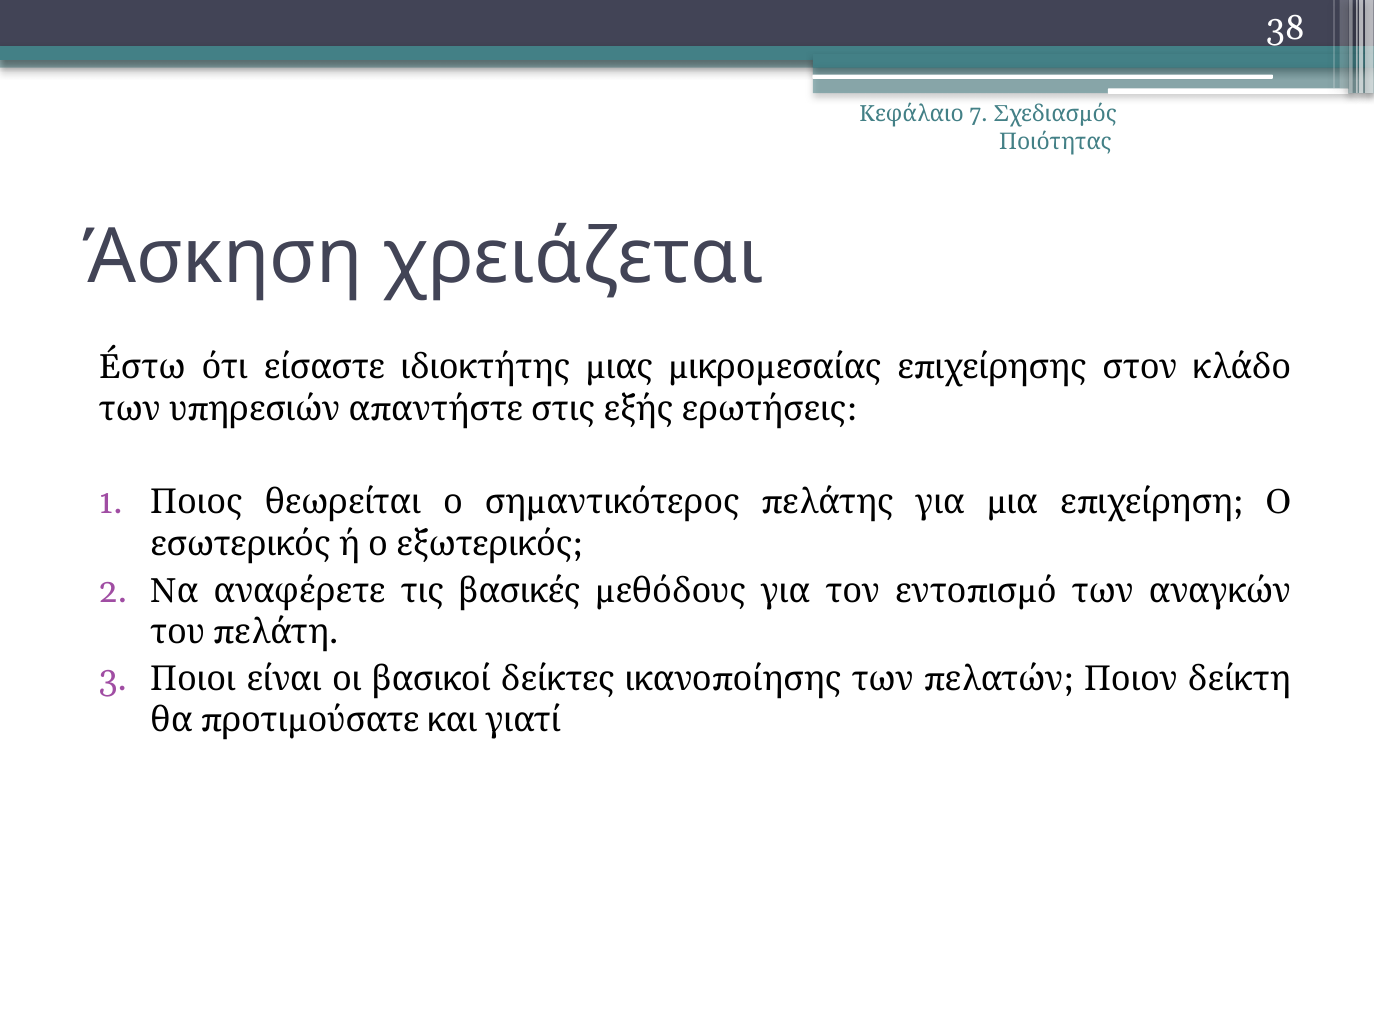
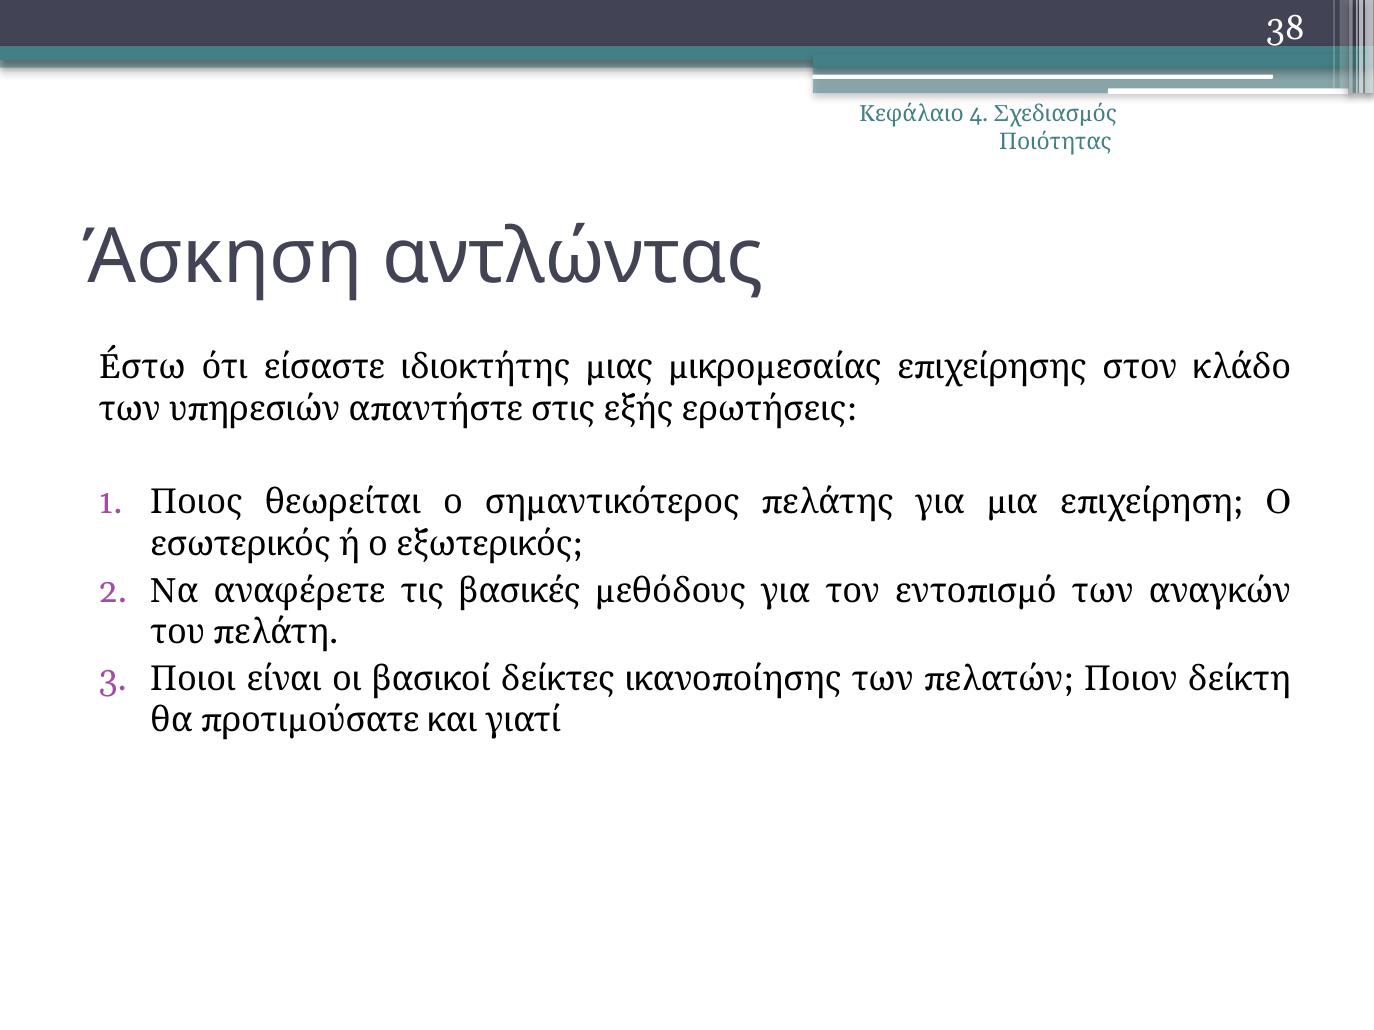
7: 7 -> 4 (979, 114)
χρειάζεται: χρειάζεται -> αντλώντας (573, 257)
